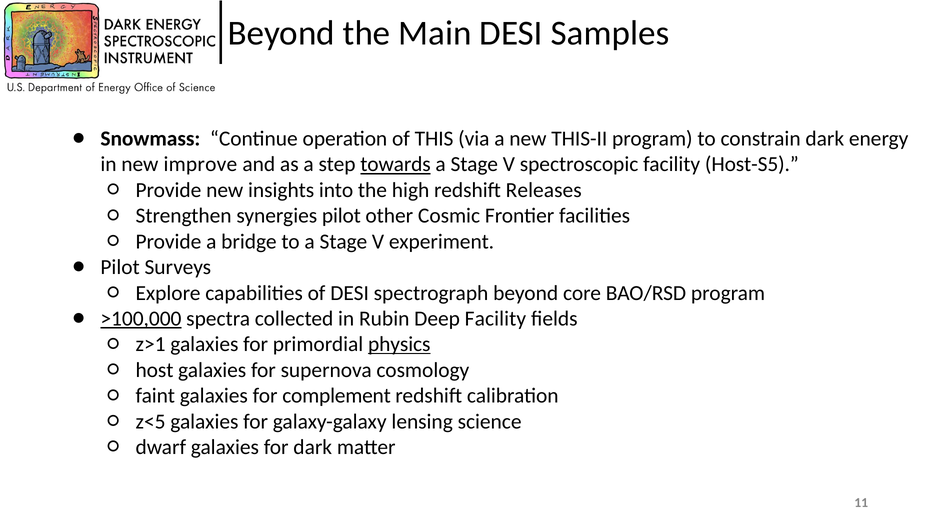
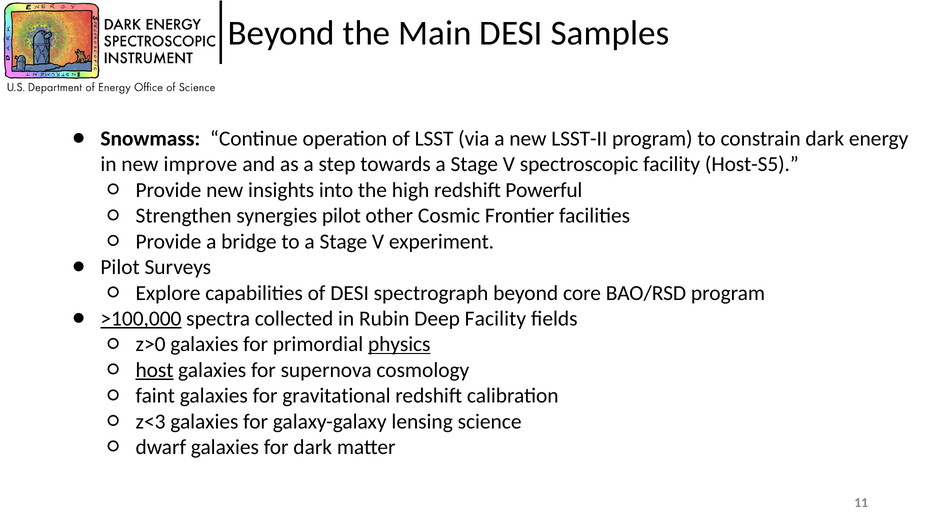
THIS: THIS -> LSST (434, 139)
THIS-II: THIS-II -> LSST-II (579, 139)
towards underline: present -> none (396, 165)
Releases: Releases -> Powerful (544, 190)
z>1: z>1 -> z>0 (151, 345)
host underline: none -> present (154, 370)
complement: complement -> gravitational (336, 396)
z<5: z<5 -> z<3 (151, 422)
